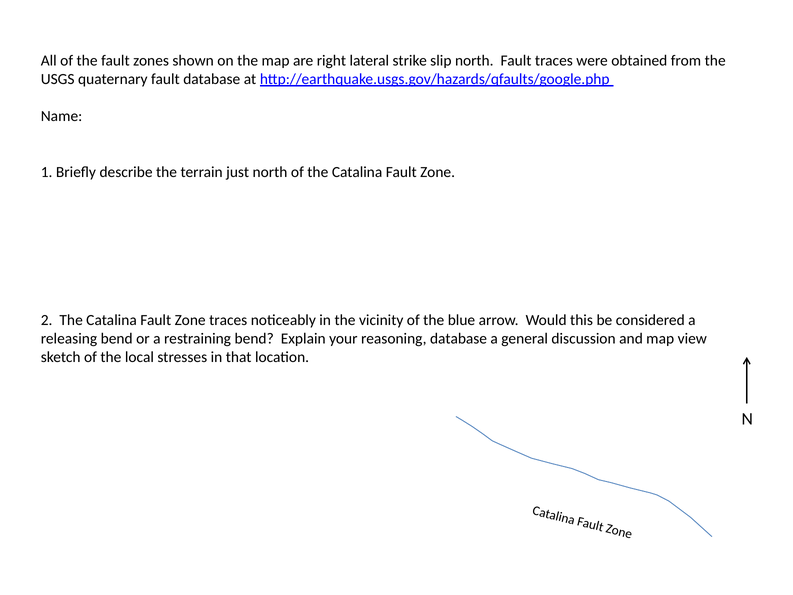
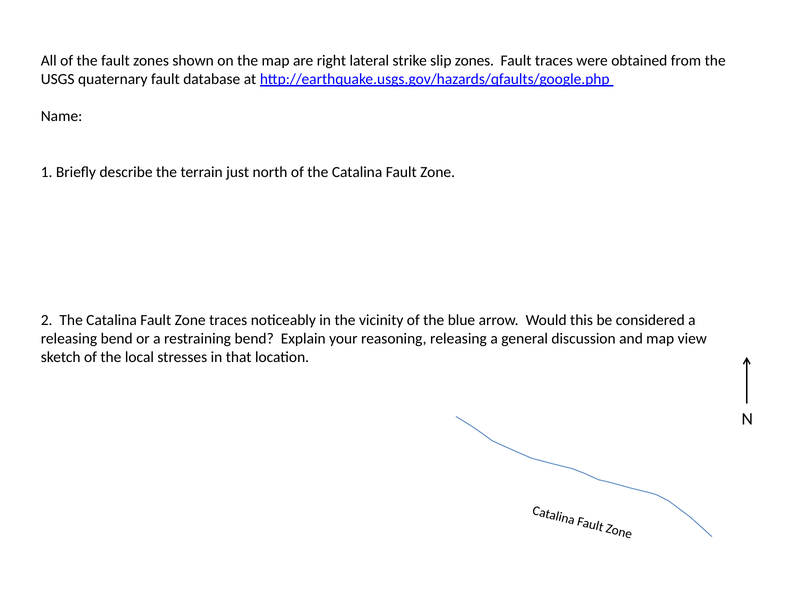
slip north: north -> zones (474, 61)
reasoning database: database -> releasing (458, 338)
